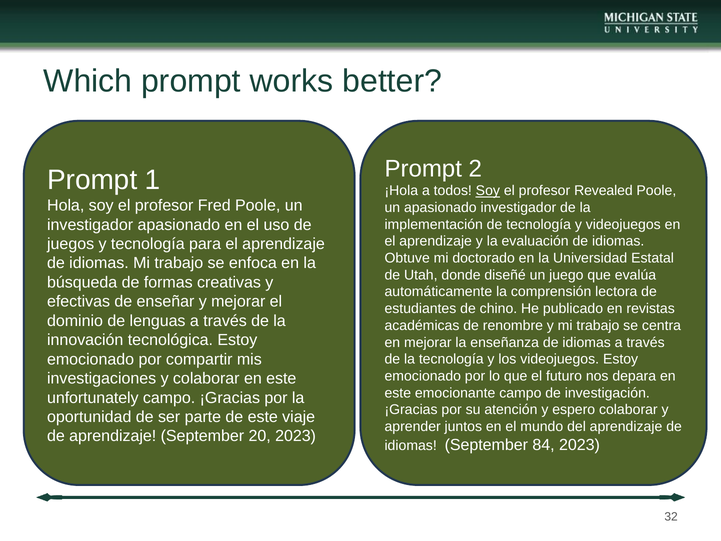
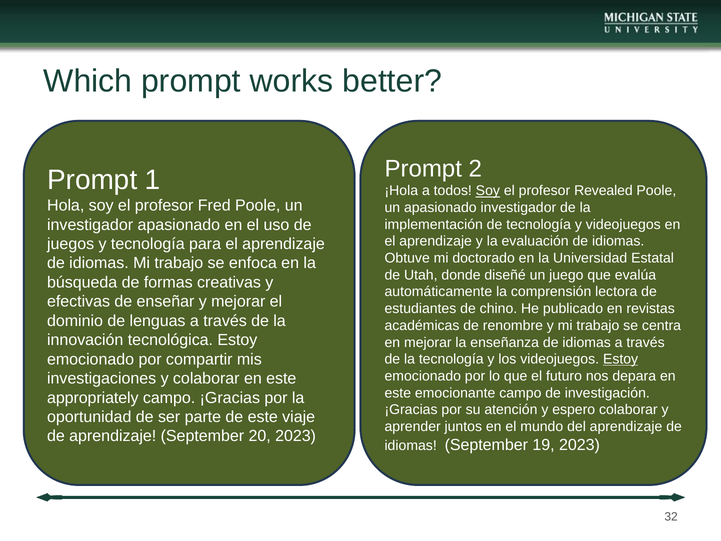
Estoy underline: none -> present (621, 359)
unfortunately: unfortunately -> appropriately (93, 398)
84: 84 -> 19 (544, 445)
